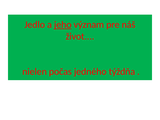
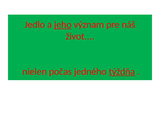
týždňa underline: none -> present (122, 72)
